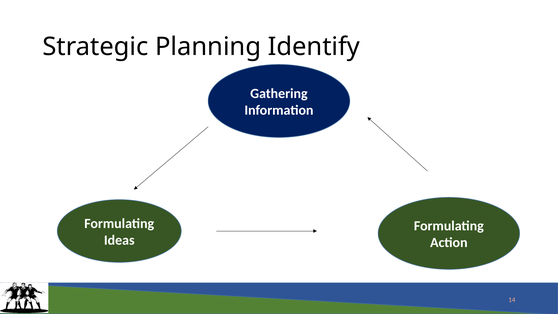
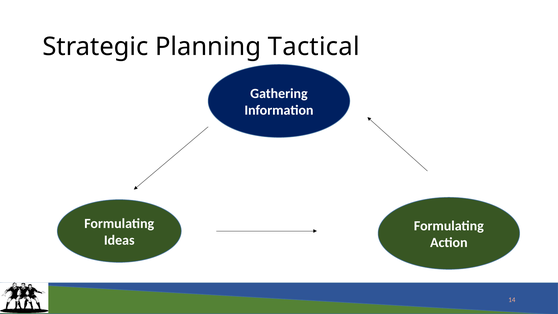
Identify: Identify -> Tactical (314, 47)
